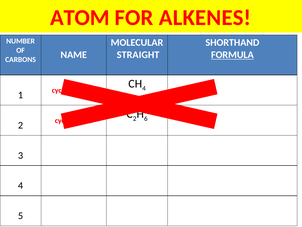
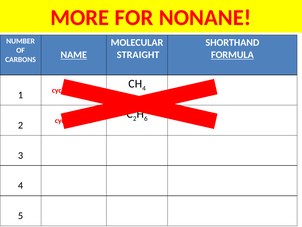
ATOM: ATOM -> MORE (80, 18)
ALKENES: ALKENES -> NONANE (205, 18)
NAME underline: none -> present (74, 55)
